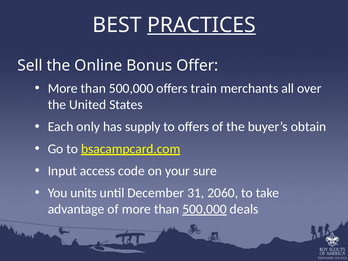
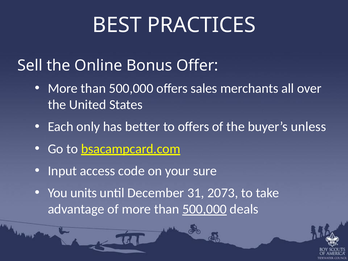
PRACTICES underline: present -> none (201, 25)
train: train -> sales (204, 88)
supply: supply -> better (143, 127)
obtain: obtain -> unless (308, 127)
2060: 2060 -> 2073 (223, 193)
